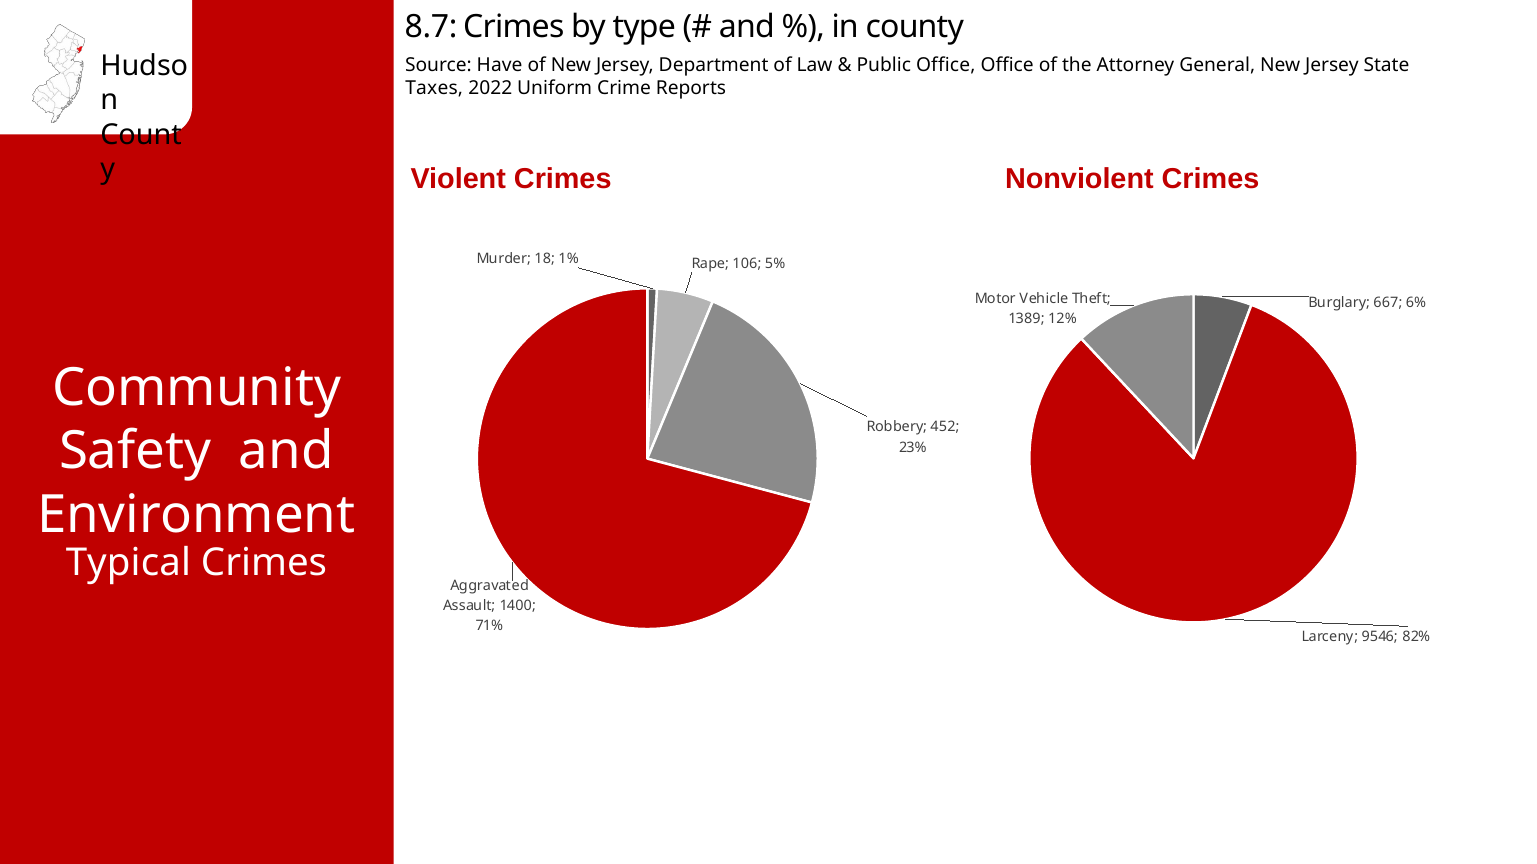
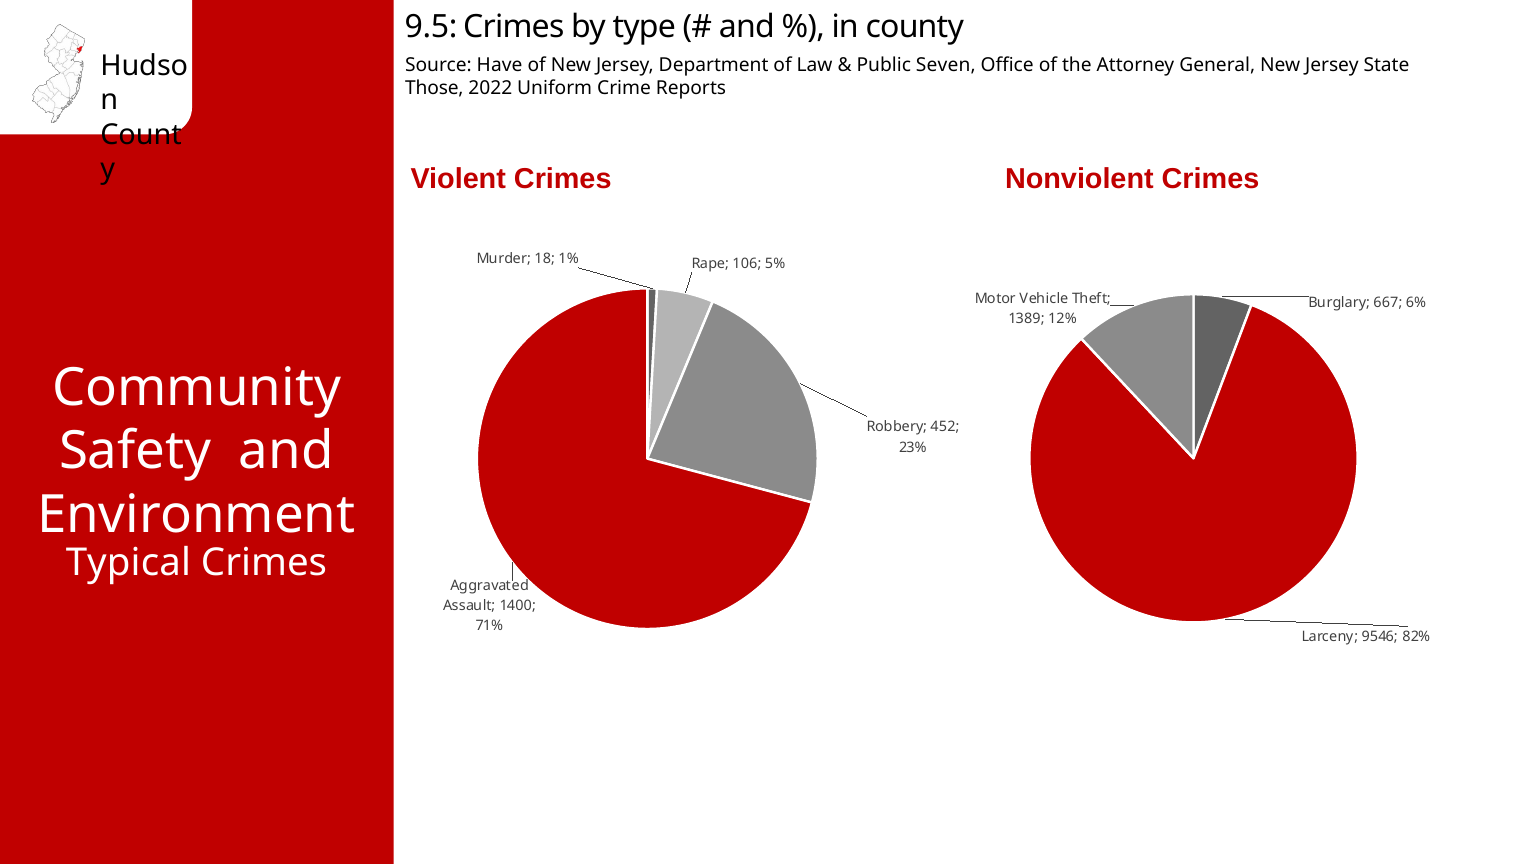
8.7: 8.7 -> 9.5 (431, 27)
Public Office: Office -> Seven (946, 65)
Taxes: Taxes -> Those (434, 88)
